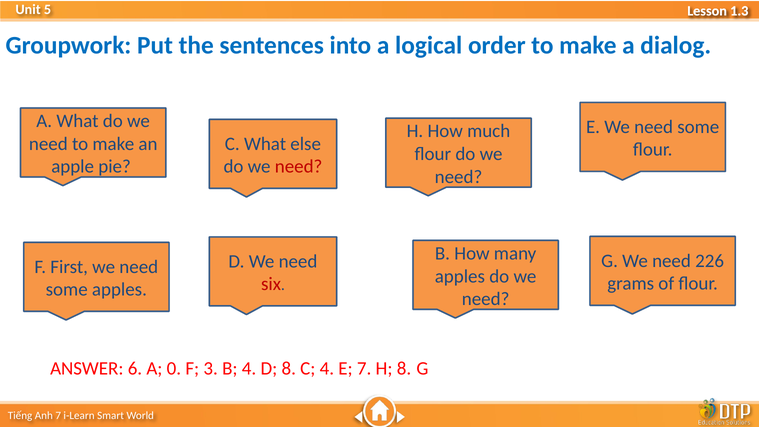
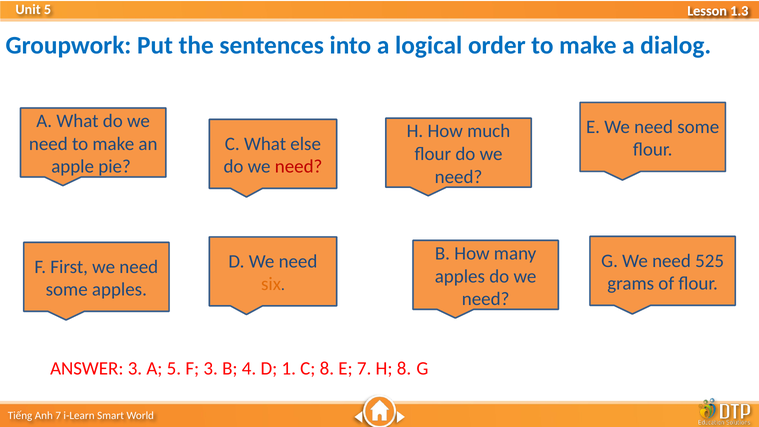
226: 226 -> 525 (710, 261)
six colour: red -> orange (271, 284)
ANSWER 6: 6 -> 3 (135, 369)
A 0: 0 -> 5 (174, 369)
D 8: 8 -> 1 (289, 369)
C 4: 4 -> 8 (327, 369)
